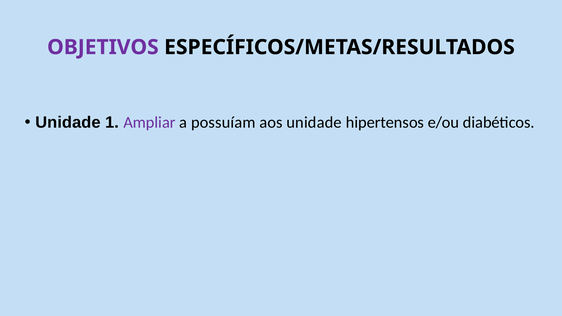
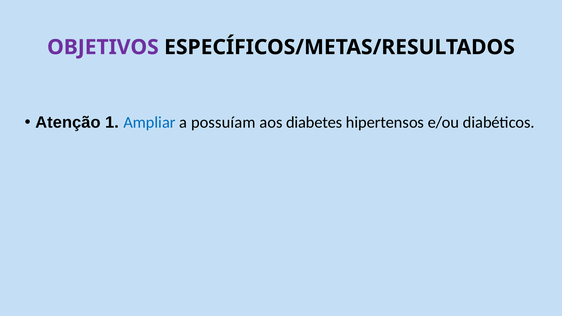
Unidade: Unidade -> Atenção (68, 122)
Ampliar colour: purple -> blue (150, 122)
aos unidade: unidade -> diabetes (314, 122)
